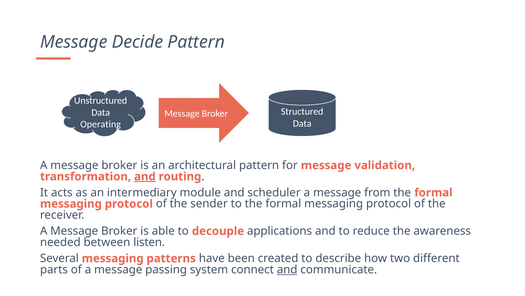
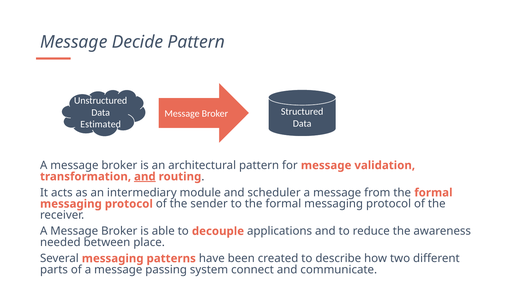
Operating: Operating -> Estimated (101, 124)
listen: listen -> place (149, 242)
and underline: present -> none (287, 269)
